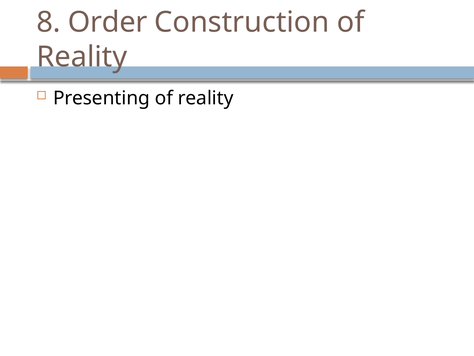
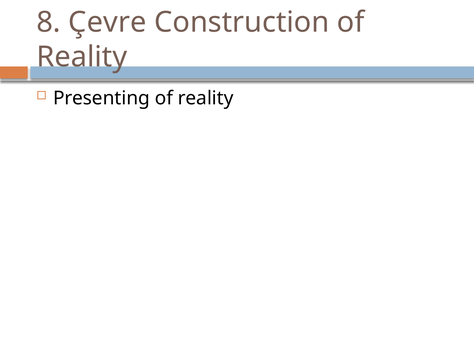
Order: Order -> Çevre (107, 22)
